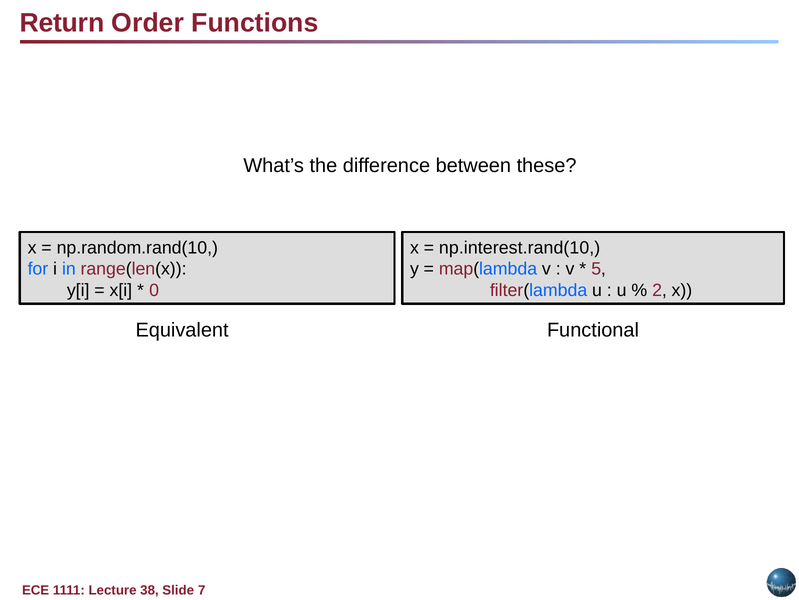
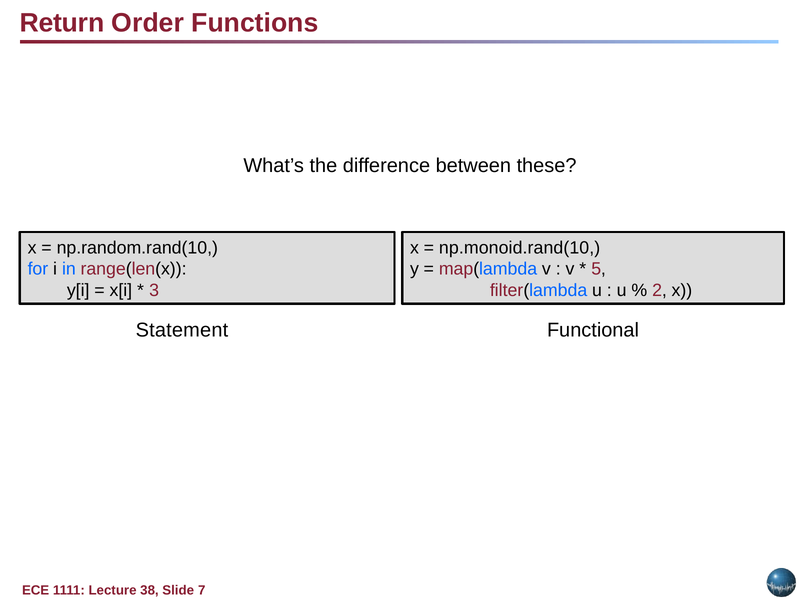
np.interest.rand(10: np.interest.rand(10 -> np.monoid.rand(10 (520, 247)
0: 0 -> 3 (154, 290)
Equivalent: Equivalent -> Statement (182, 330)
